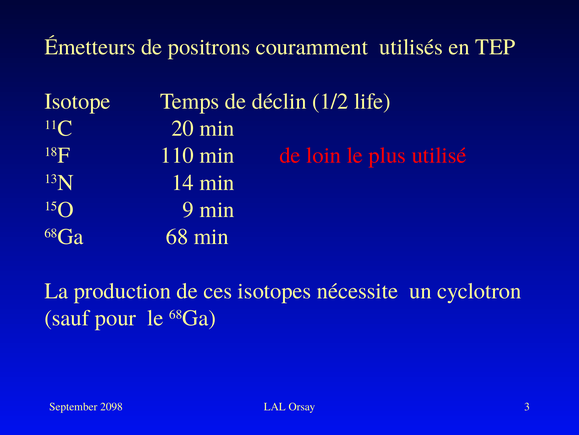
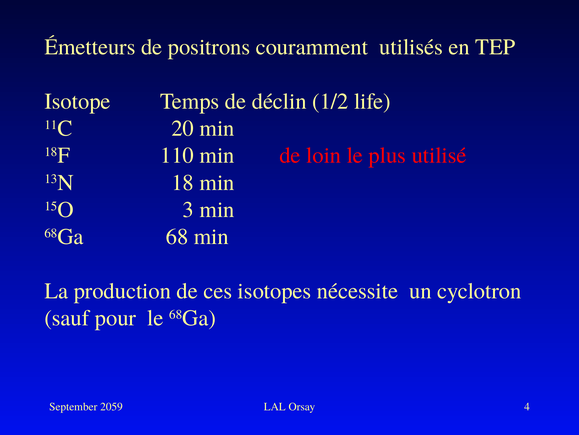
14: 14 -> 18 (183, 182)
9: 9 -> 3 (188, 209)
2098: 2098 -> 2059 (111, 406)
3: 3 -> 4 (527, 406)
